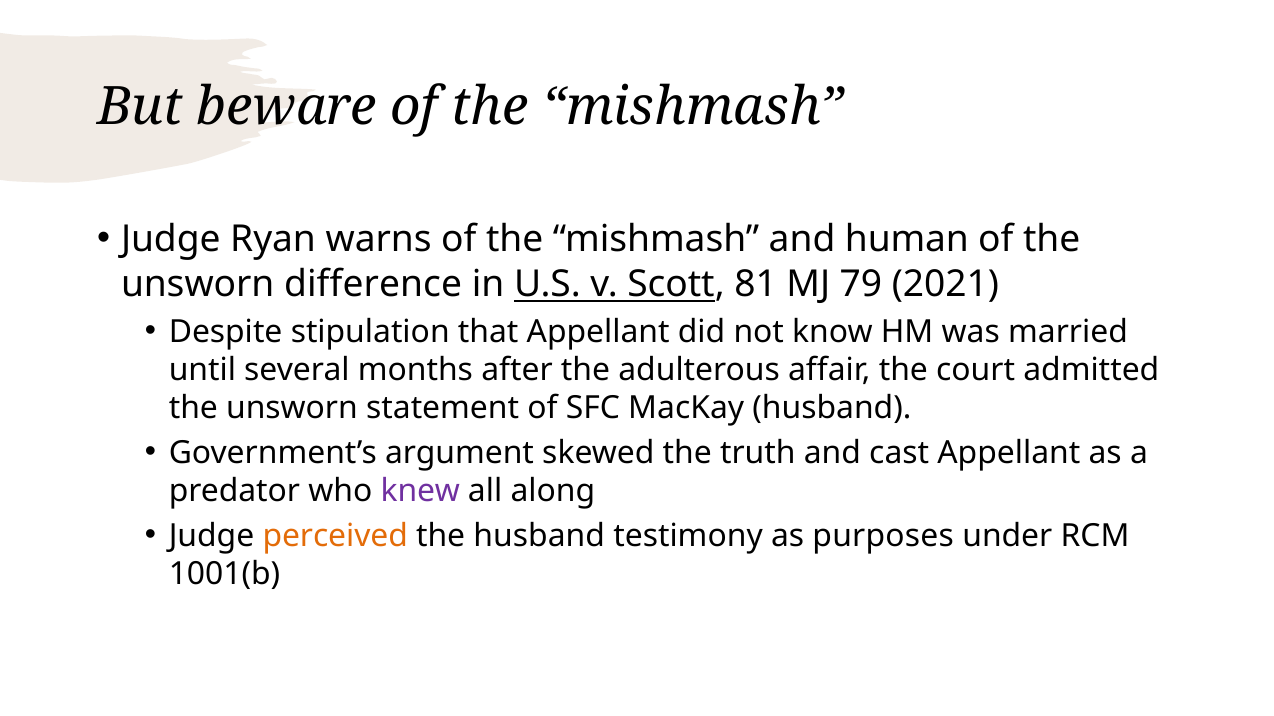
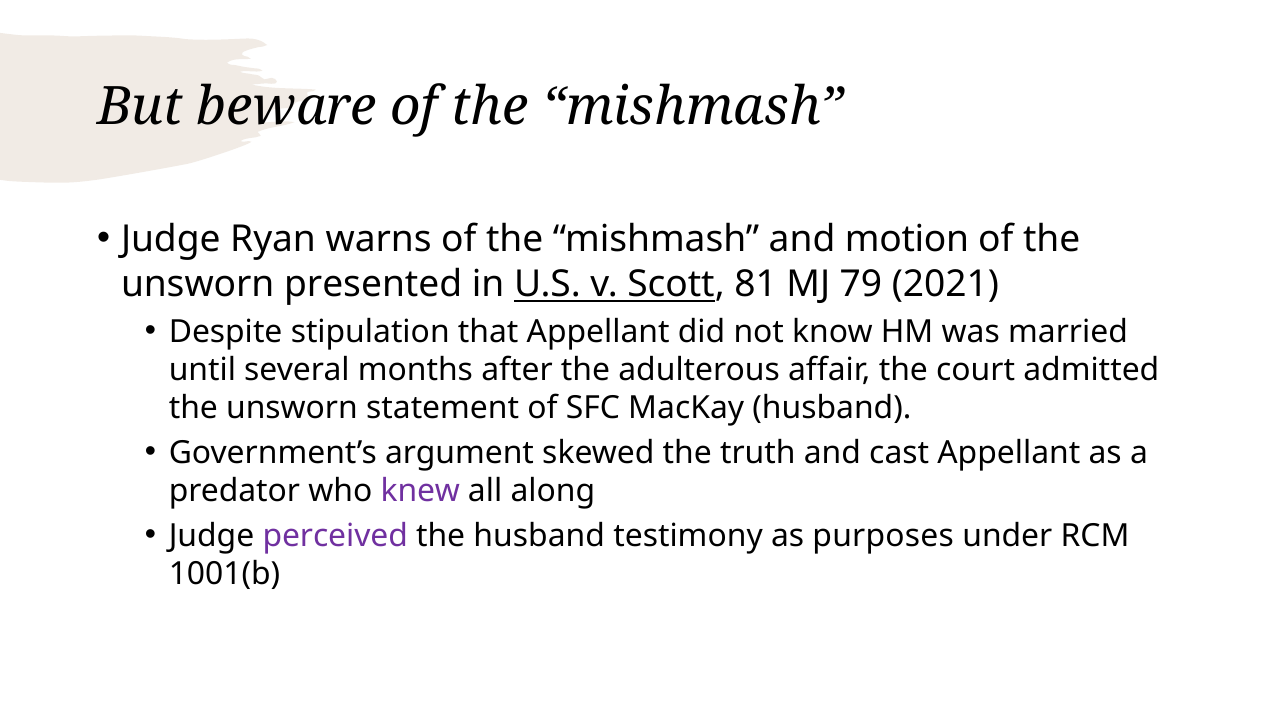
human: human -> motion (907, 240)
difference: difference -> presented (373, 285)
perceived colour: orange -> purple (335, 537)
